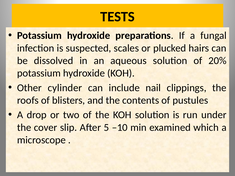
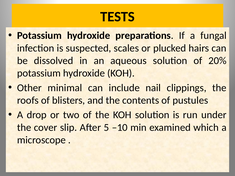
cylinder: cylinder -> minimal (65, 88)
